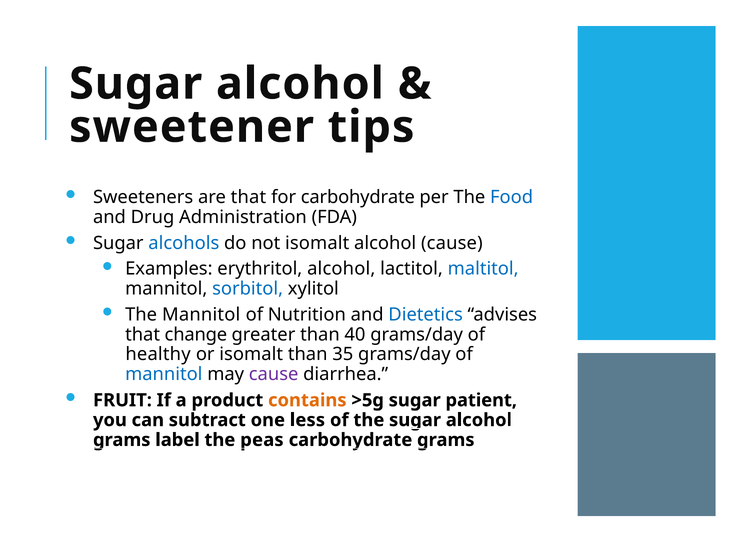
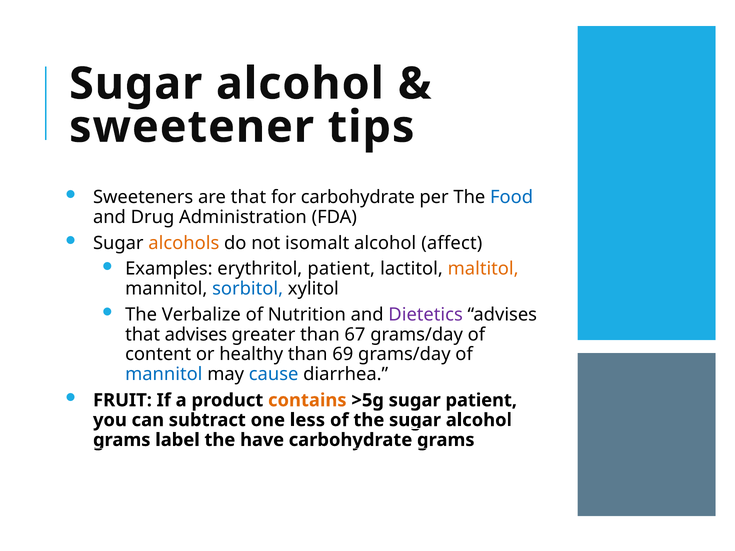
alcohols colour: blue -> orange (184, 243)
alcohol cause: cause -> affect (452, 243)
erythritol alcohol: alcohol -> patient (341, 269)
maltitol colour: blue -> orange (483, 269)
The Mannitol: Mannitol -> Verbalize (201, 315)
Dietetics colour: blue -> purple (426, 315)
that change: change -> advises (196, 335)
40: 40 -> 67 (355, 335)
healthy: healthy -> content (158, 355)
or isomalt: isomalt -> healthy (251, 355)
35: 35 -> 69 (343, 355)
cause colour: purple -> blue (274, 374)
peas: peas -> have (262, 440)
